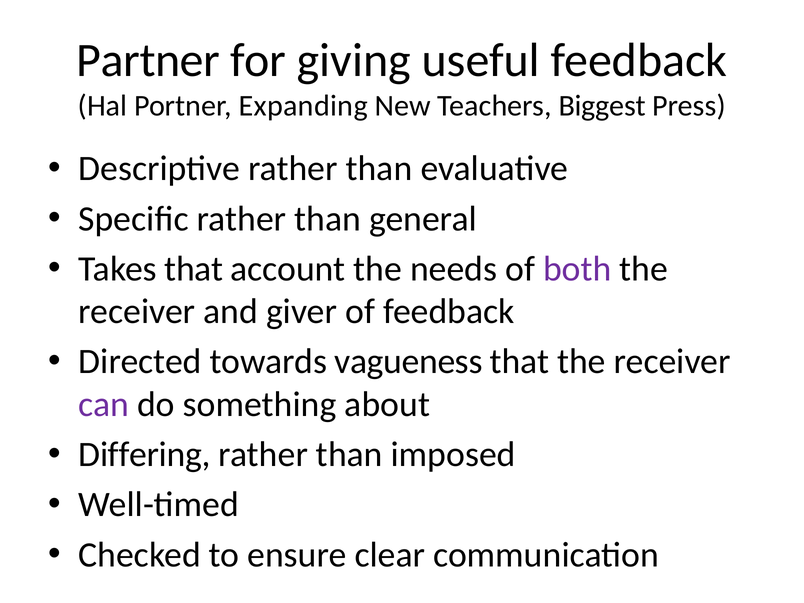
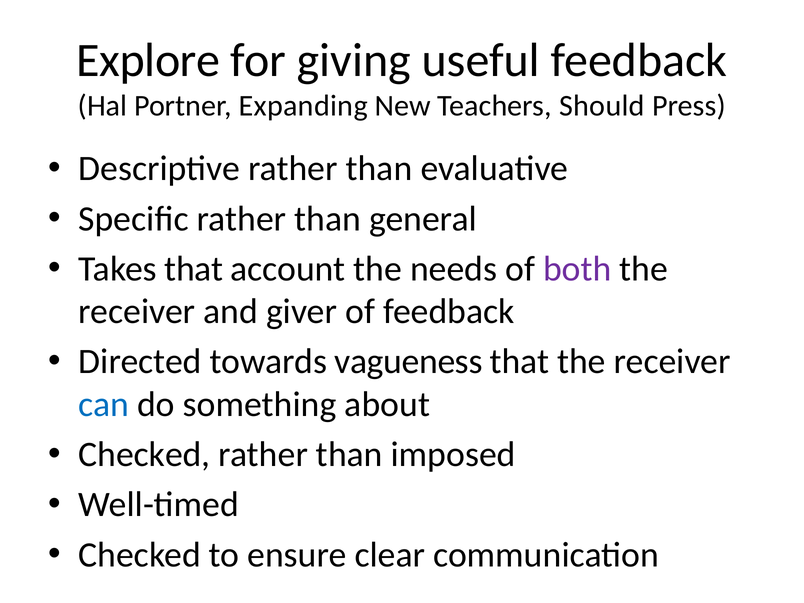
Partner: Partner -> Explore (148, 60)
Biggest: Biggest -> Should (602, 106)
can colour: purple -> blue (104, 405)
Differing: Differing -> Checked (144, 455)
